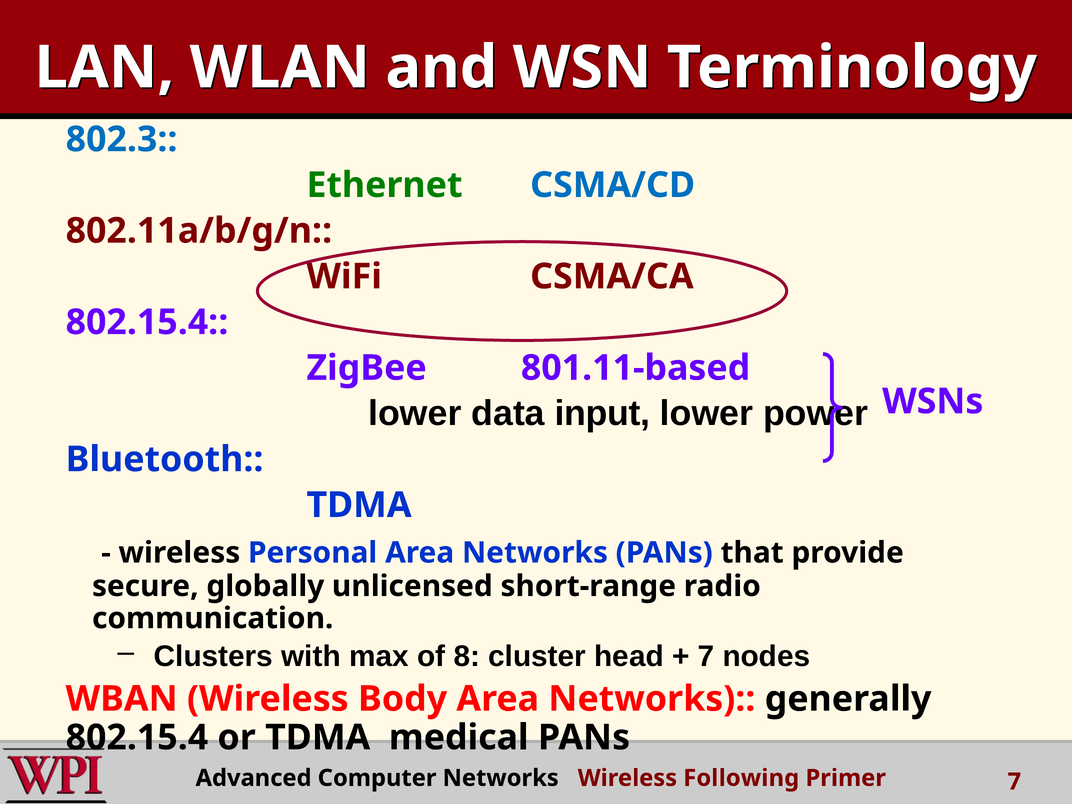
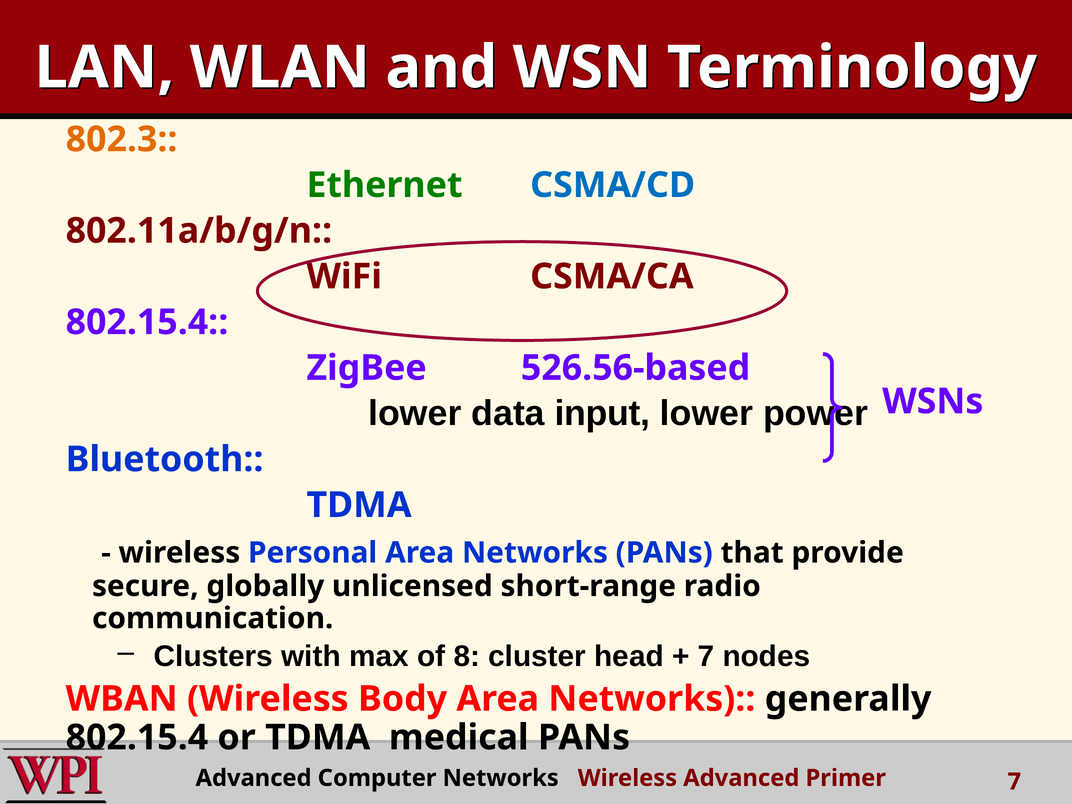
802.3 colour: blue -> orange (122, 139)
801.11-based: 801.11-based -> 526.56-based (636, 368)
Wireless Following: Following -> Advanced (741, 778)
